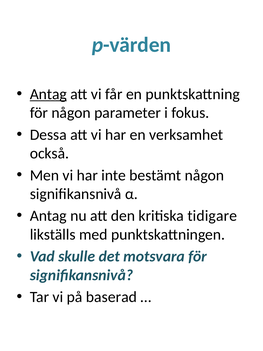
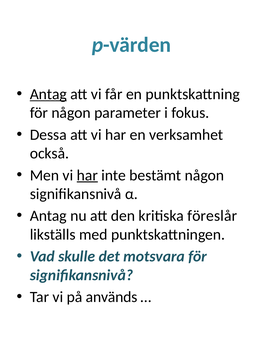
har underline: none -> present (87, 175)
tidigare: tidigare -> föreslår (212, 216)
baserad: baserad -> används (112, 297)
